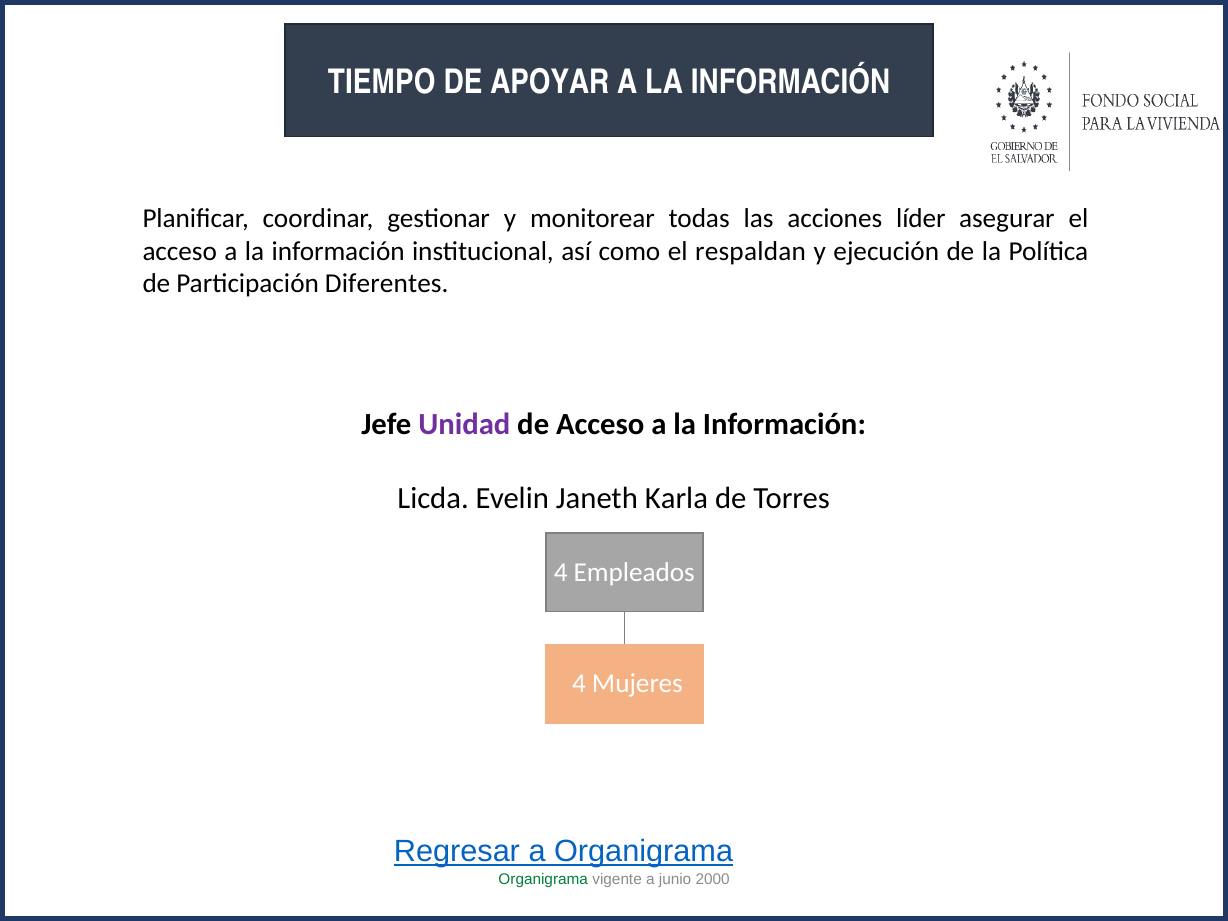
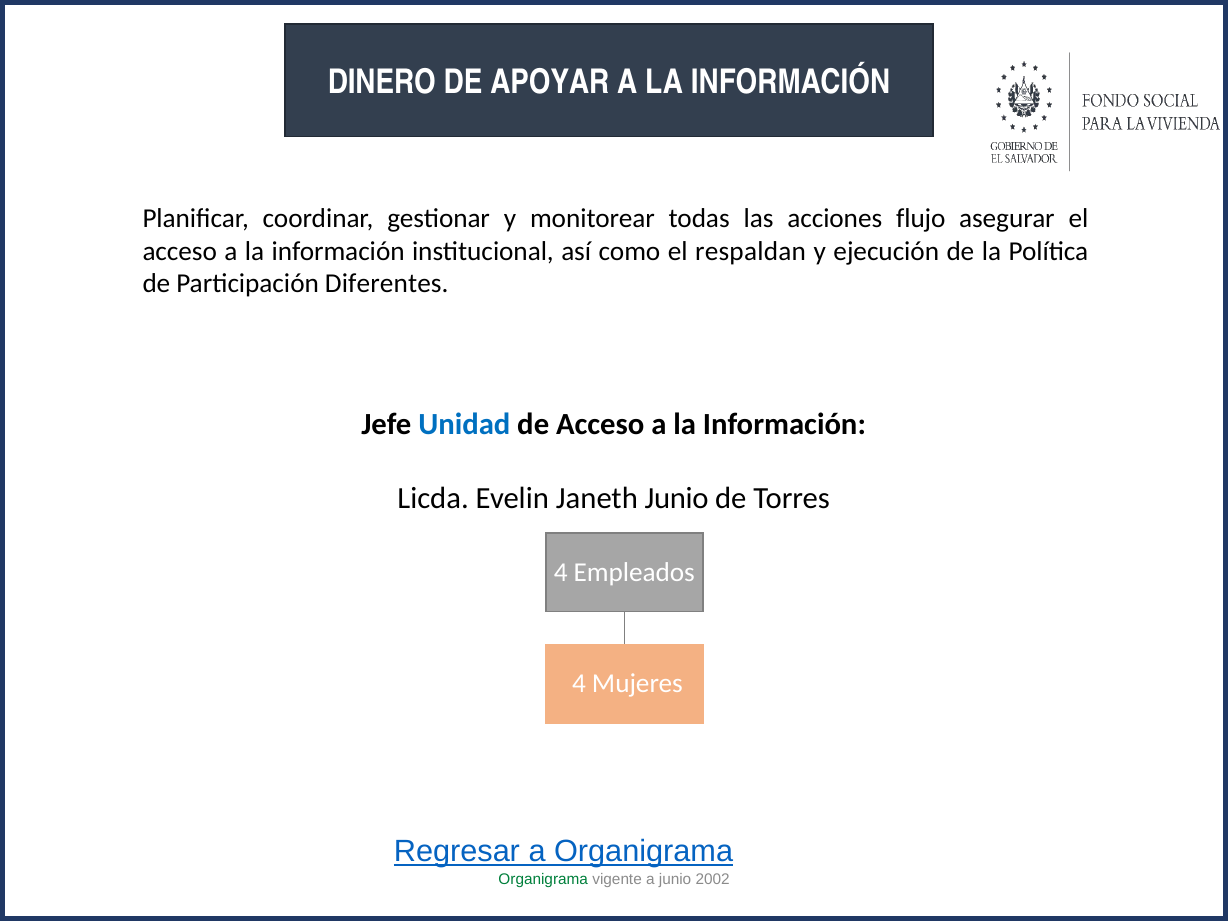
TIEMPO: TIEMPO -> DINERO (382, 83)
líder: líder -> flujo (921, 218)
Unidad colour: purple -> blue (464, 424)
Janeth Karla: Karla -> Junio (677, 498)
2000: 2000 -> 2002 (713, 879)
